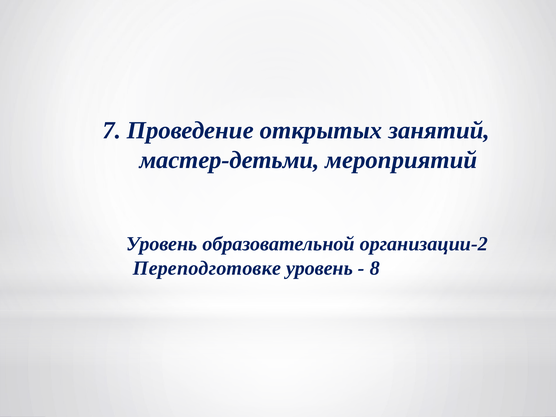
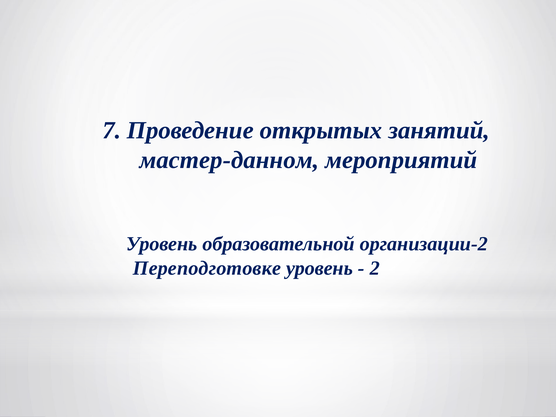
мастер-детьми: мастер-детьми -> мастер-данном (229, 160)
8: 8 -> 2 (375, 268)
